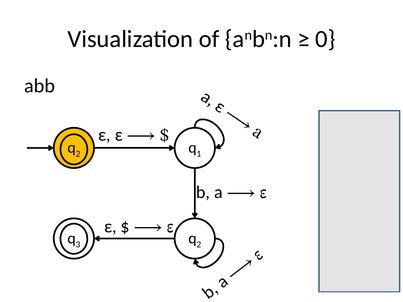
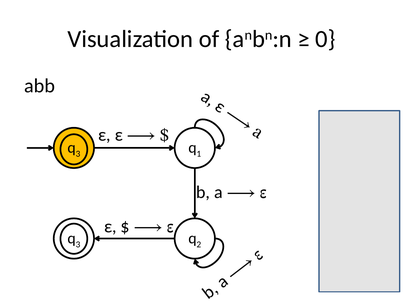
2: 2 -> 3 (78, 154)
